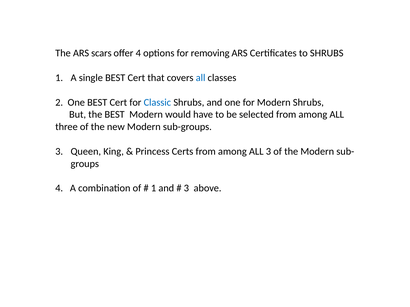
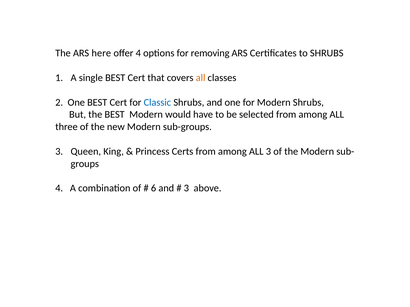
scars: scars -> here (101, 53)
all colour: blue -> orange (201, 78)
1: 1 -> 6 (154, 189)
